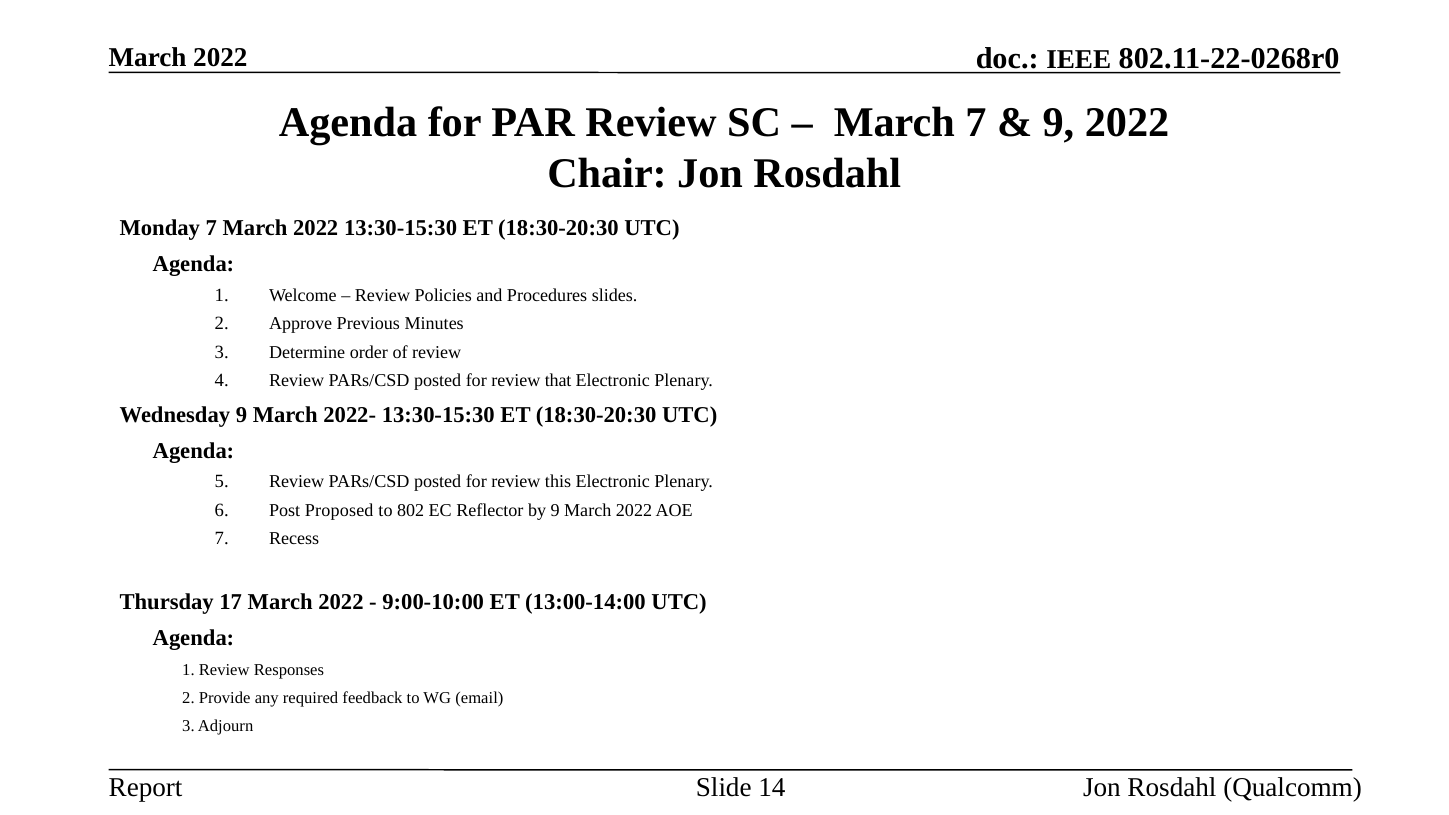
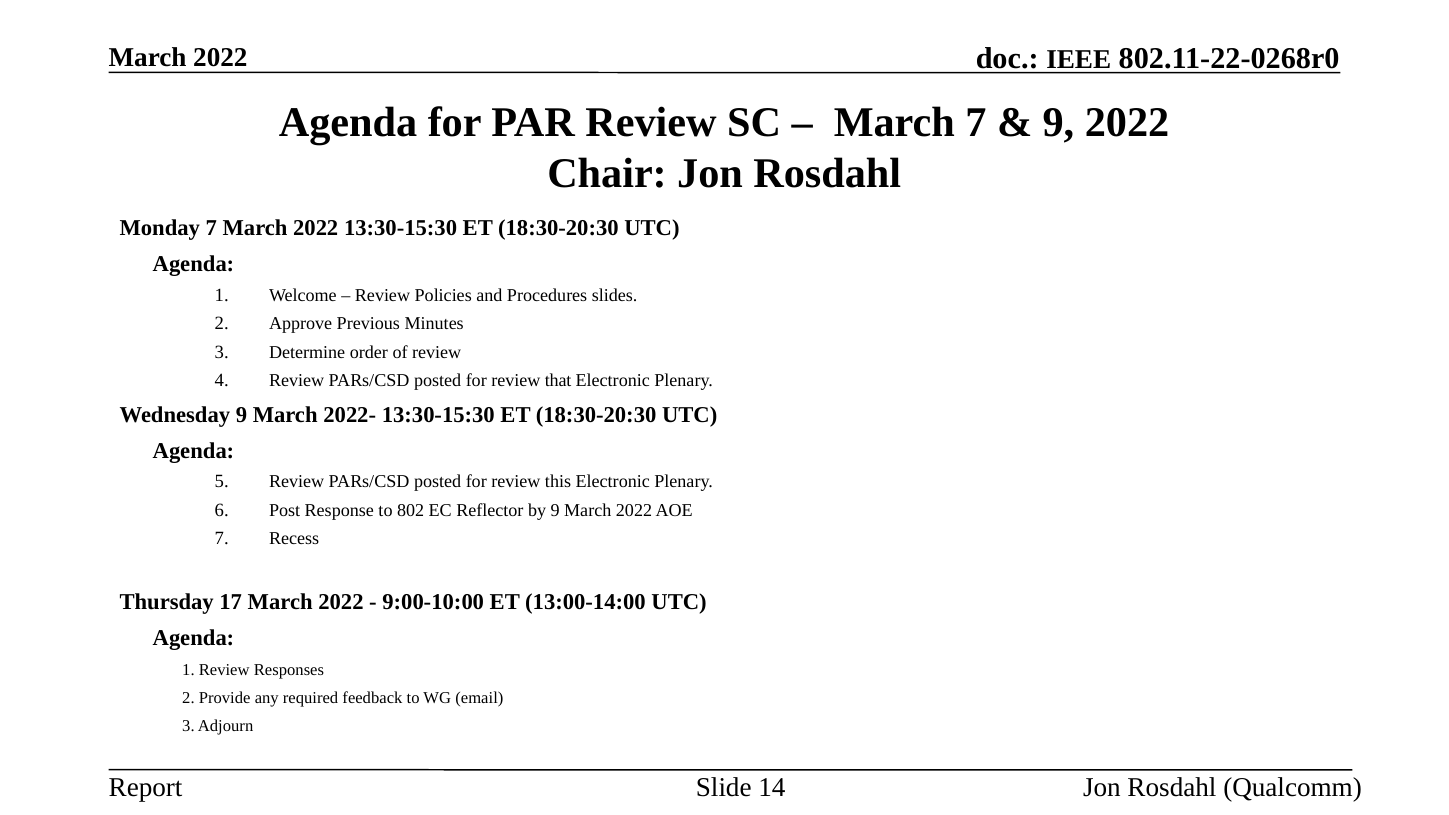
Proposed: Proposed -> Response (339, 510)
